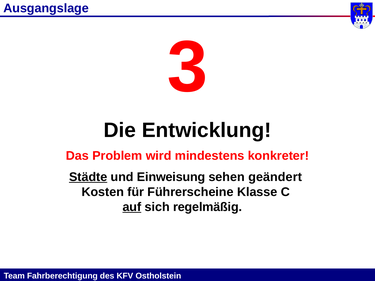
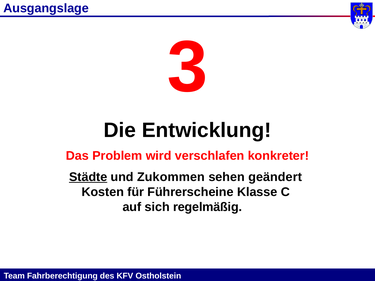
mindestens: mindestens -> verschlafen (210, 156)
Einweisung: Einweisung -> Zukommen (171, 177)
auf underline: present -> none (132, 207)
